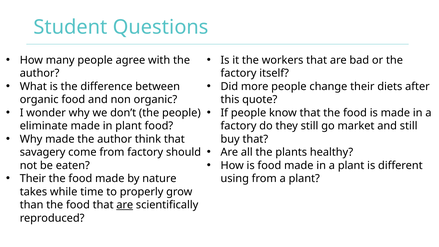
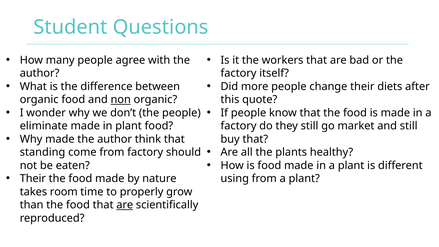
non underline: none -> present (121, 100)
savagery: savagery -> standing (43, 152)
while: while -> room (64, 192)
